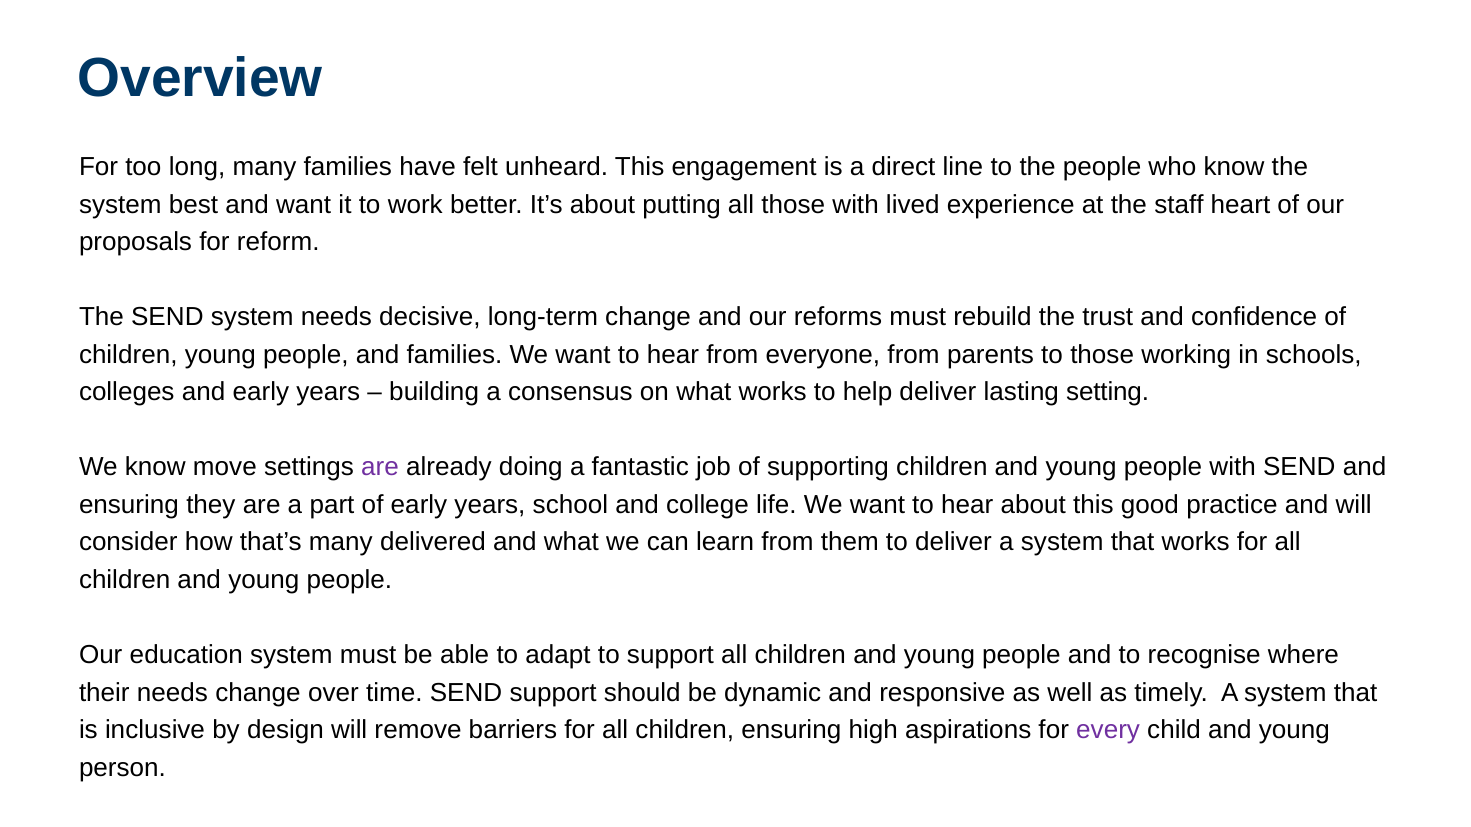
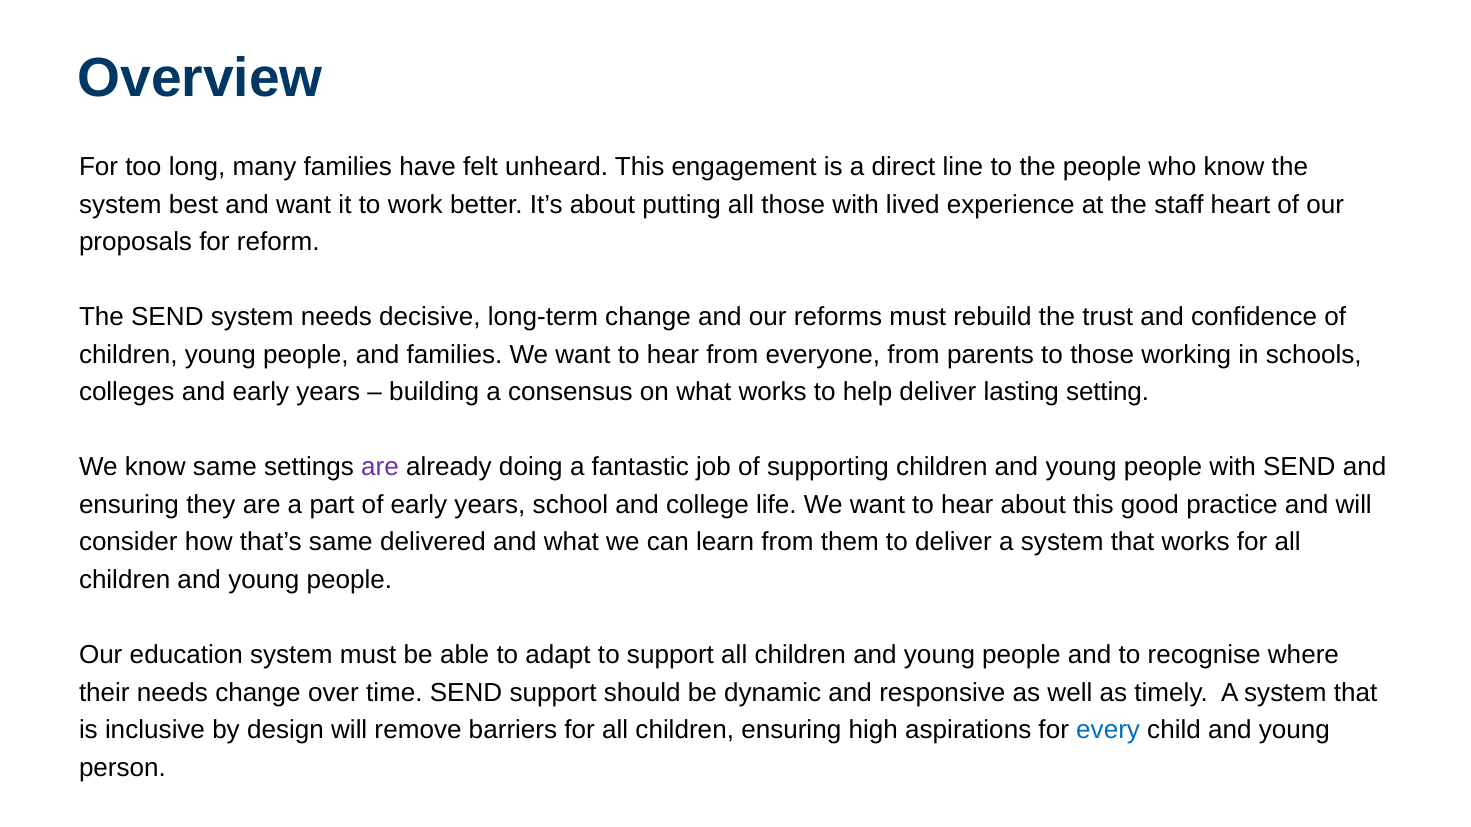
know move: move -> same (225, 468)
that’s many: many -> same (341, 543)
every colour: purple -> blue (1108, 730)
